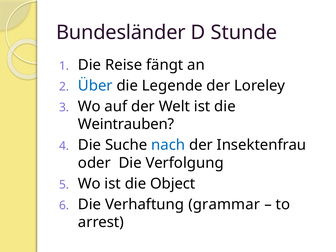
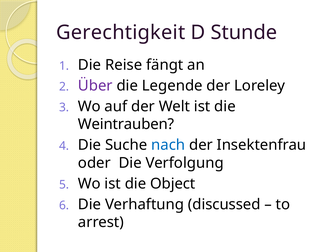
Bundesländer: Bundesländer -> Gerechtigkeit (121, 32)
Über colour: blue -> purple (95, 86)
grammar: grammar -> discussed (224, 204)
